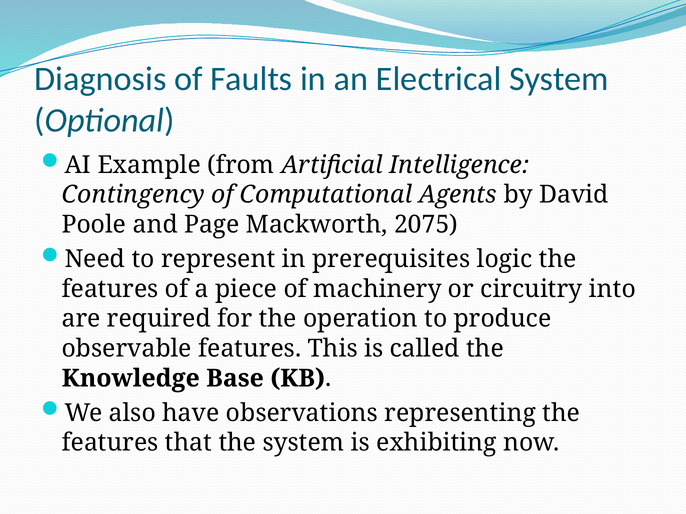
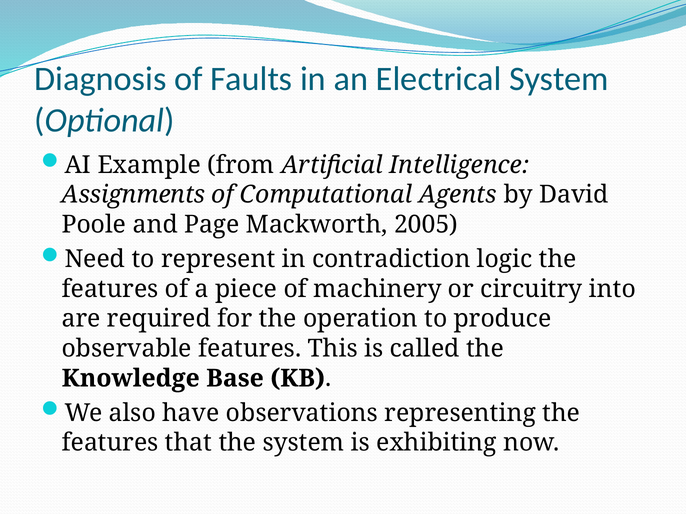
Contingency: Contingency -> Assignments (133, 195)
2075: 2075 -> 2005 (426, 225)
prerequisites: prerequisites -> contradiction (391, 260)
